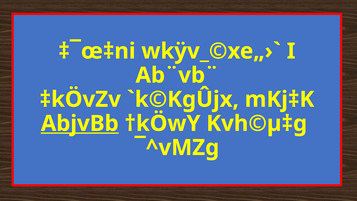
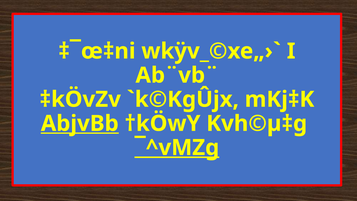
¯^vMZg underline: none -> present (177, 147)
